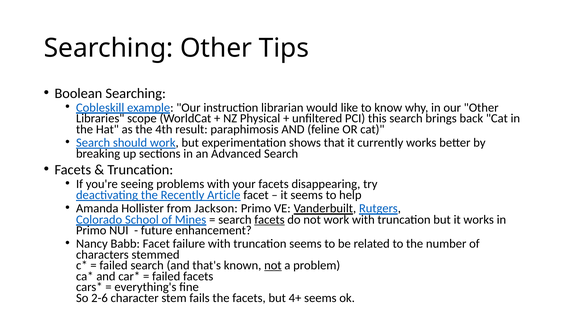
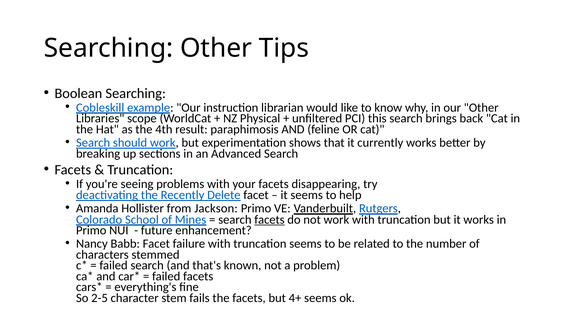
Article: Article -> Delete (224, 195)
not underline: present -> none (273, 265)
2-6: 2-6 -> 2-5 (100, 298)
